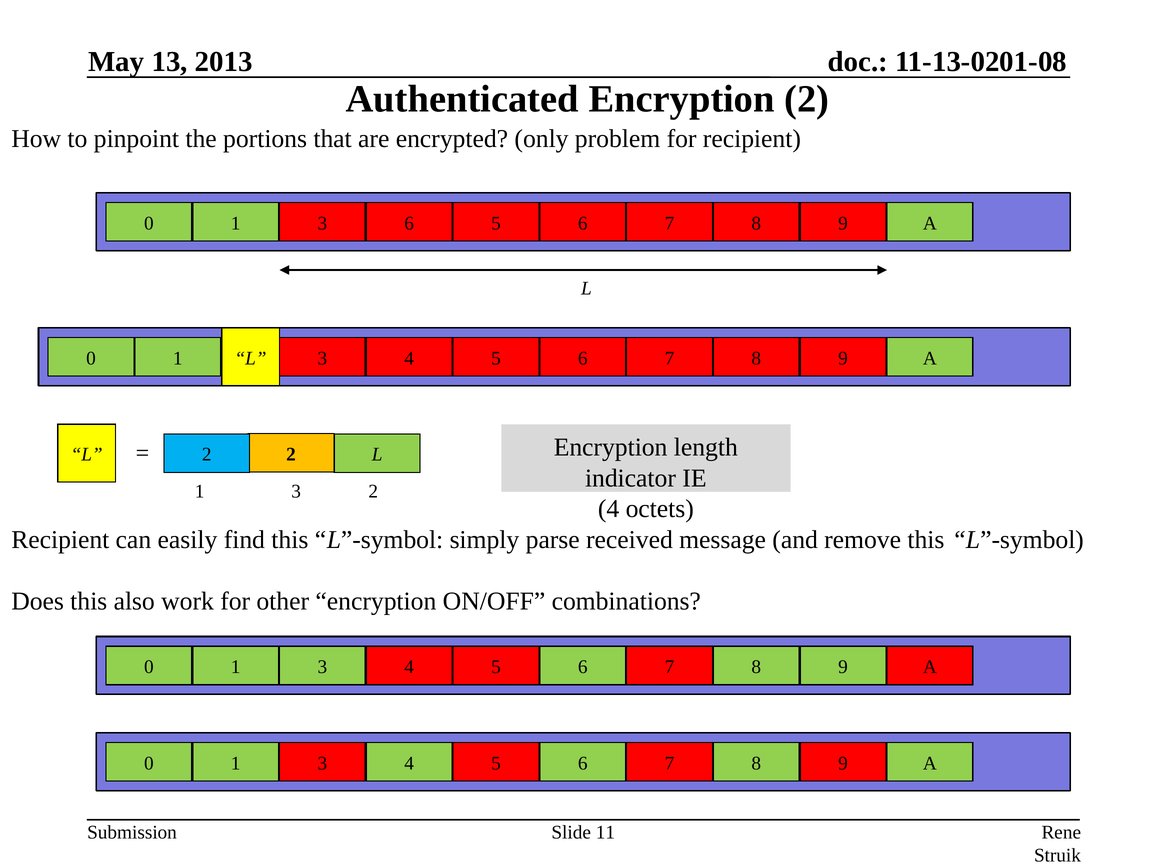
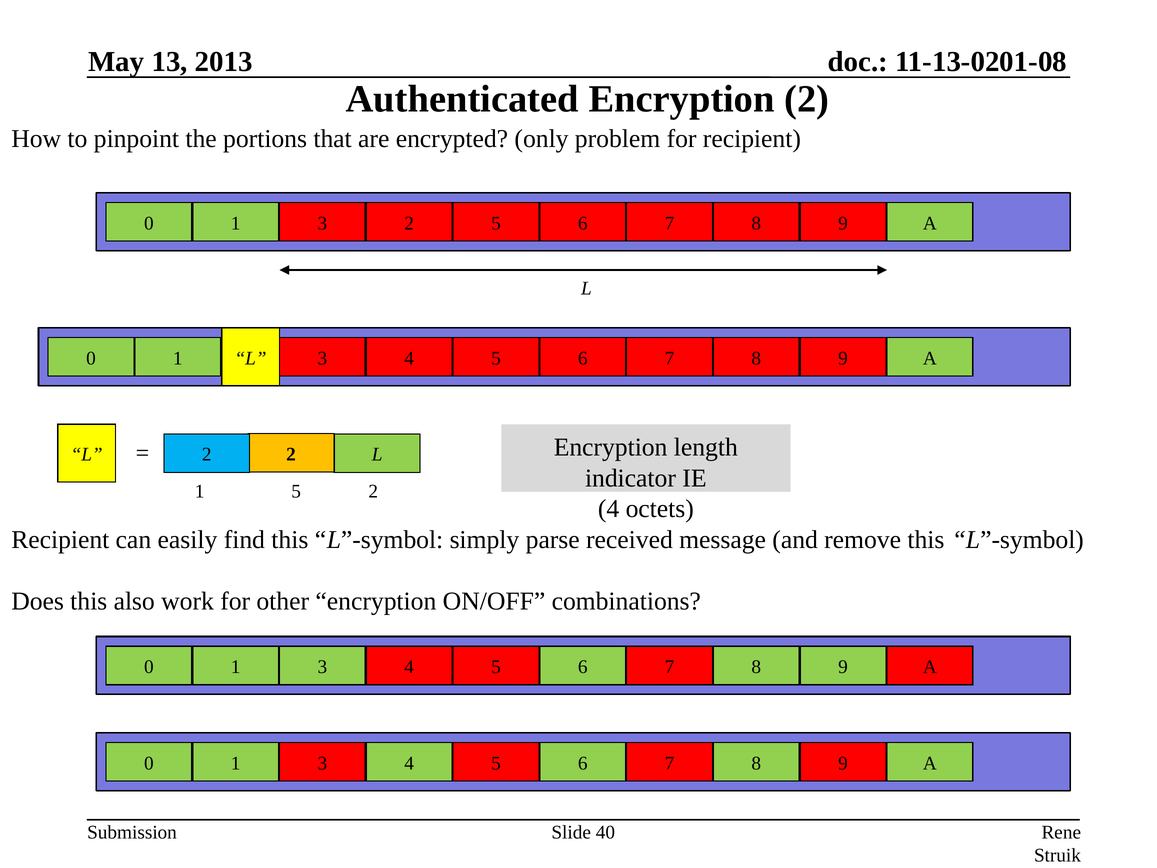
3 6: 6 -> 2 (409, 223)
3: 3 -> 5 (296, 491)
11: 11 -> 40 (605, 832)
